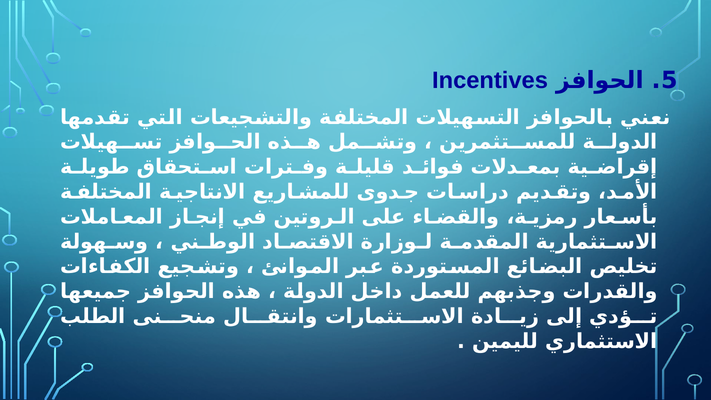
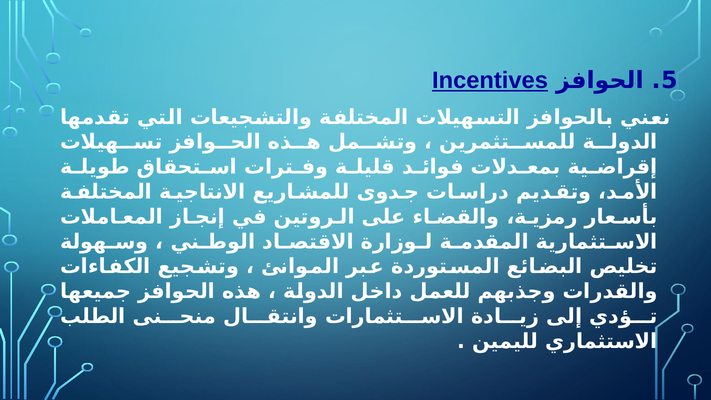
Incentives underline: none -> present (490, 80)
